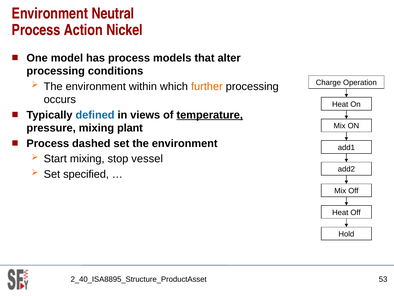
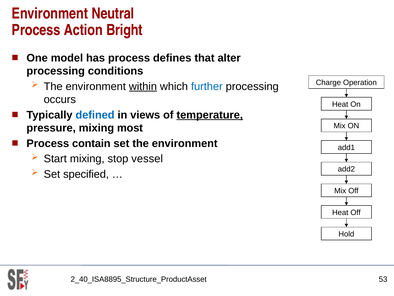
Nickel: Nickel -> Bright (124, 30)
models: models -> defines (172, 58)
within underline: none -> present (143, 86)
further colour: orange -> blue (207, 86)
plant: plant -> most (130, 128)
dashed: dashed -> contain (91, 143)
